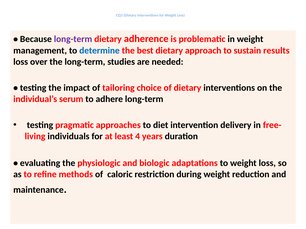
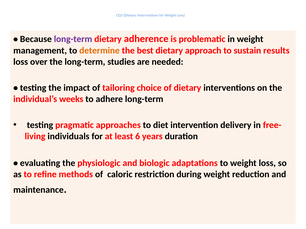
determine colour: blue -> orange (99, 51)
serum: serum -> weeks (71, 99)
4: 4 -> 6 (138, 137)
